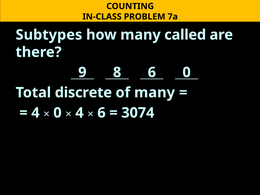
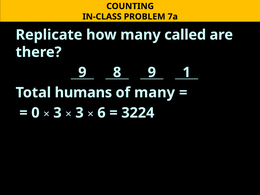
Subtypes: Subtypes -> Replicate (49, 35)
6: 6 -> 9 (152, 72)
0: 0 -> 1 (187, 72)
discrete: discrete -> humans (83, 93)
4: 4 -> 0 (35, 113)
0: 0 -> 3 (57, 113)
4: 4 -> 3 (79, 113)
3074: 3074 -> 3224 (138, 113)
